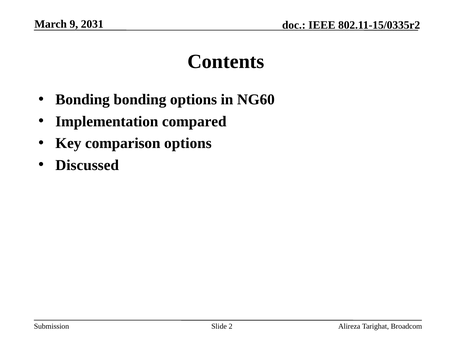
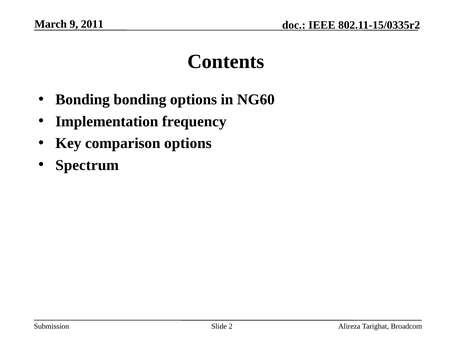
2031: 2031 -> 2011 (92, 24)
compared: compared -> frequency (194, 121)
Discussed: Discussed -> Spectrum (87, 165)
